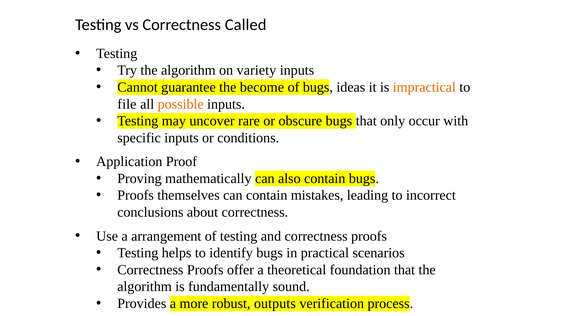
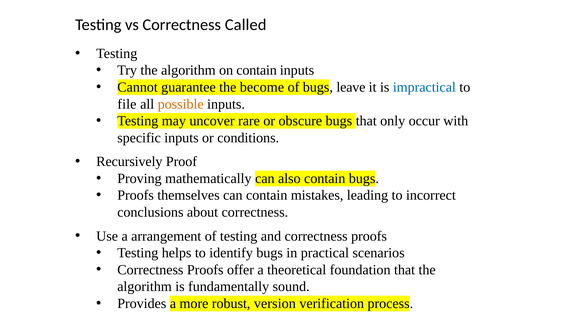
on variety: variety -> contain (257, 70)
ideas: ideas -> leave (351, 87)
impractical colour: orange -> blue (424, 87)
Application: Application -> Recursively (129, 161)
outputs: outputs -> version (275, 303)
